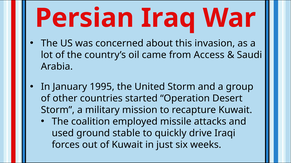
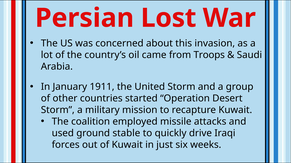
Iraq: Iraq -> Lost (169, 18)
Access: Access -> Troops (209, 55)
1995: 1995 -> 1911 (102, 87)
